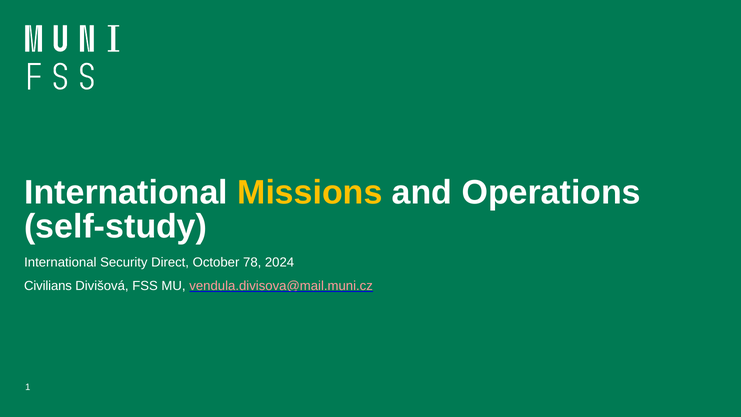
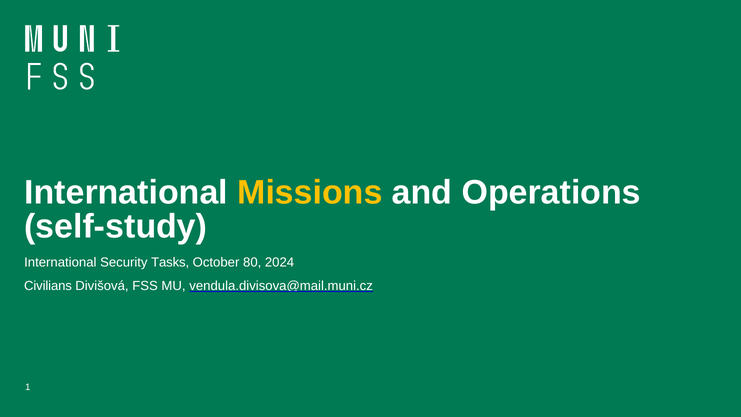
Direct: Direct -> Tasks (170, 262)
78: 78 -> 80 (252, 262)
vendula.divisova@mail.muni.cz colour: pink -> white (281, 286)
